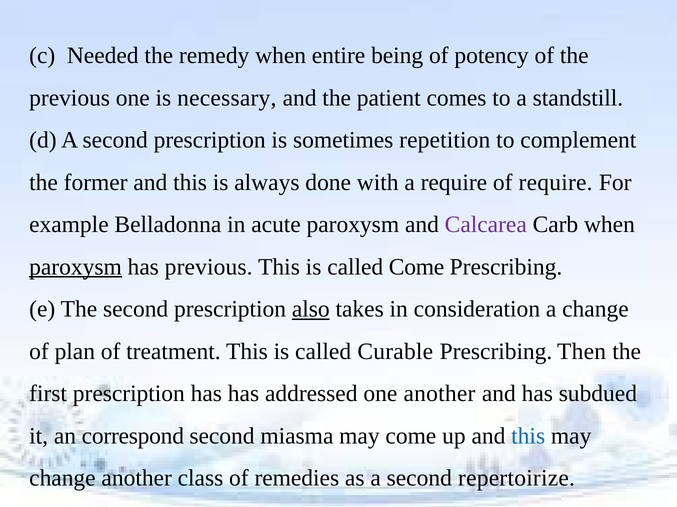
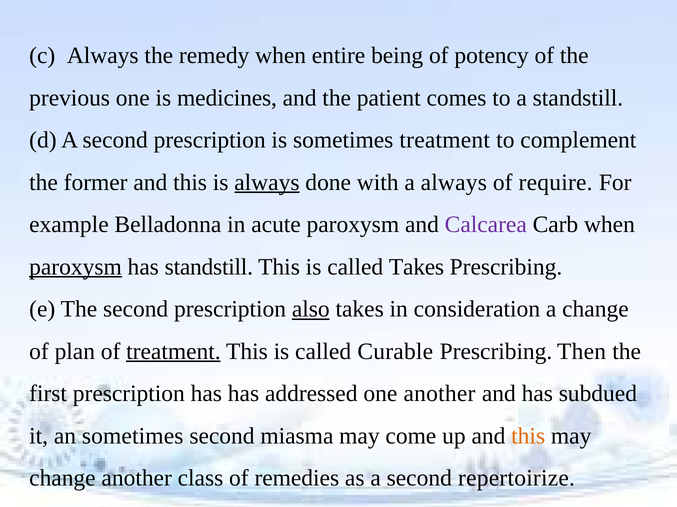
c Needed: Needed -> Always (103, 56)
necessary: necessary -> medicines (227, 98)
sometimes repetition: repetition -> treatment (445, 140)
always underline: none -> present (267, 183)
a require: require -> always (454, 183)
has previous: previous -> standstill (209, 267)
called Come: Come -> Takes (417, 267)
treatment underline: none -> present (173, 352)
an correspond: correspond -> sometimes (133, 436)
this colour: blue -> orange (528, 436)
